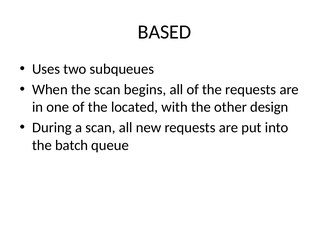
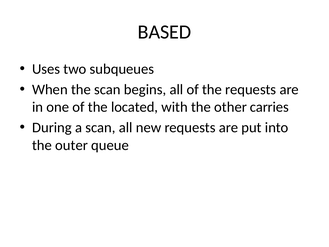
design: design -> carries (269, 107)
batch: batch -> outer (72, 145)
